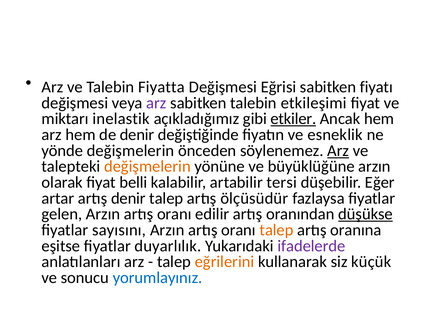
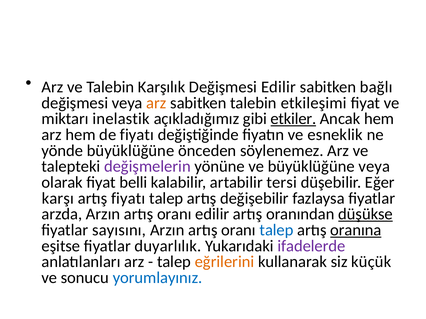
Fiyatta: Fiyatta -> Karşılık (162, 87)
Değişmesi Eğrisi: Eğrisi -> Edilir (278, 87)
fiyatı: fiyatı -> bağlı (376, 87)
arz colour: purple -> orange (156, 103)
de denir: denir -> fiyatı (137, 135)
yönde değişmelerin: değişmelerin -> büyüklüğüne (131, 151)
Arz underline: present -> none (338, 151)
değişmelerin colour: orange -> purple (147, 167)
büyüklüğüne arzın: arzın -> veya (374, 167)
artar: artar -> karşı (58, 199)
artış denir: denir -> fiyatı (128, 199)
ölçüsüdür: ölçüsüdür -> değişebilir (254, 199)
gelen: gelen -> arzda (62, 214)
talep colour: orange -> blue (277, 230)
oranına underline: none -> present (356, 230)
